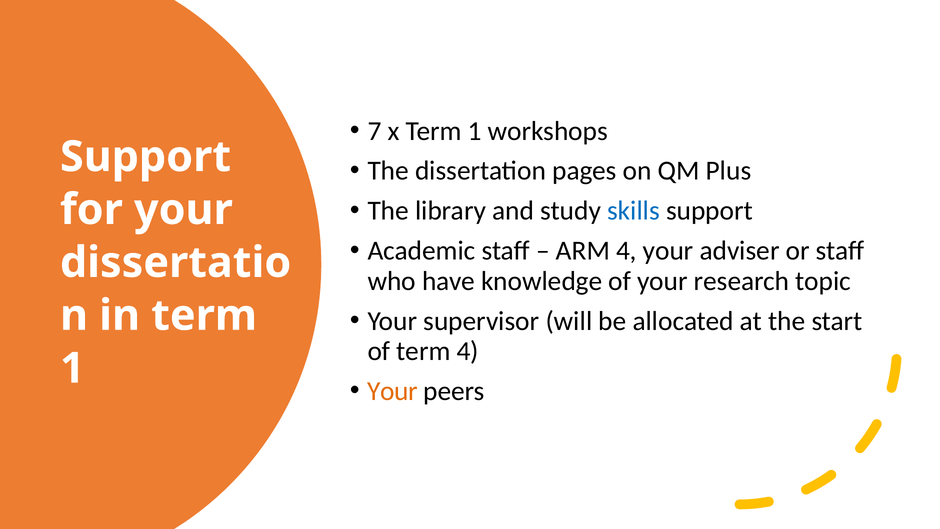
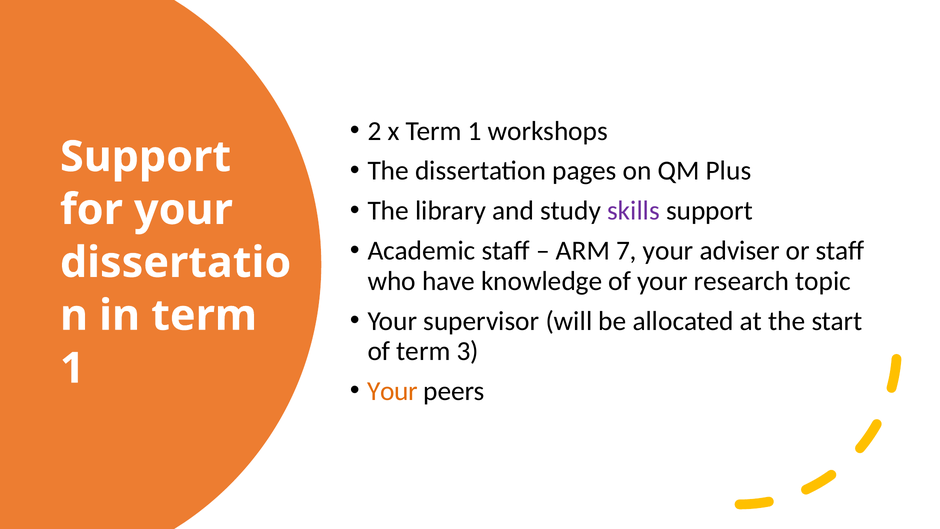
7: 7 -> 2 (375, 131)
skills colour: blue -> purple (634, 211)
ARM 4: 4 -> 7 (626, 251)
term 4: 4 -> 3 (468, 351)
